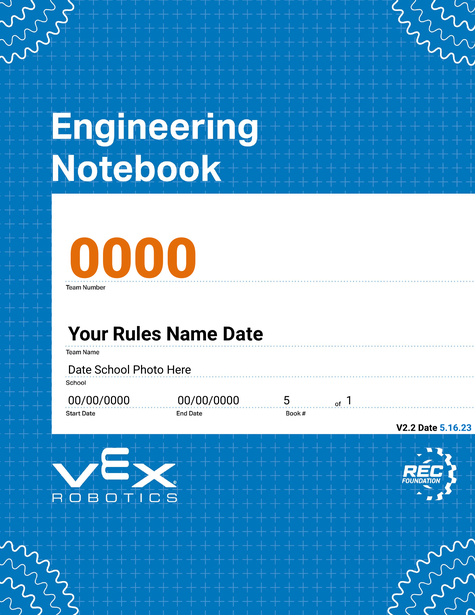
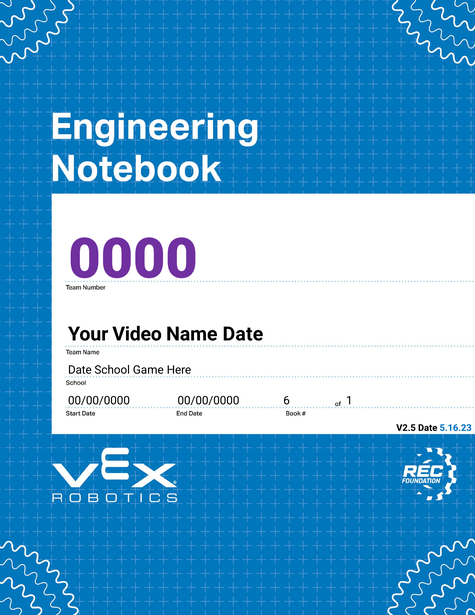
0000 colour: orange -> purple (133, 259)
Rules: Rules -> Video (137, 334)
Photo: Photo -> Game (148, 370)
5: 5 -> 6 (287, 400)
V2.2: V2.2 -> V2.5 (406, 428)
